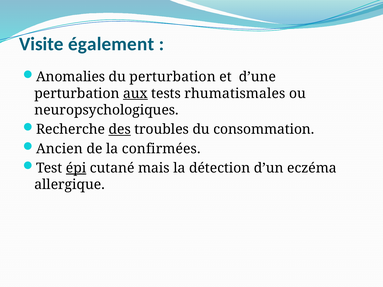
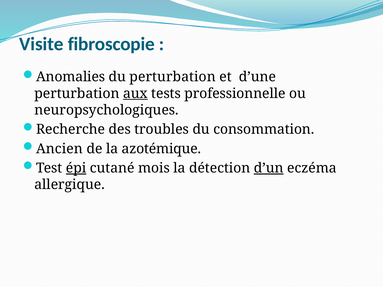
également: également -> fibroscopie (111, 44)
rhumatismales: rhumatismales -> professionnelle (235, 94)
des underline: present -> none (120, 130)
confirmées: confirmées -> azotémique (161, 149)
mais: mais -> mois (154, 168)
d’un underline: none -> present (269, 168)
